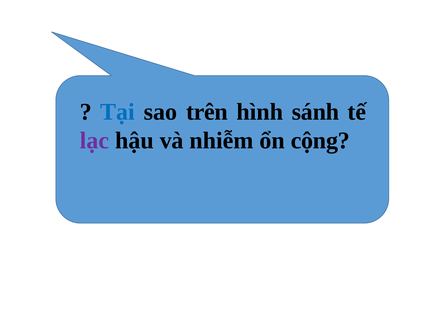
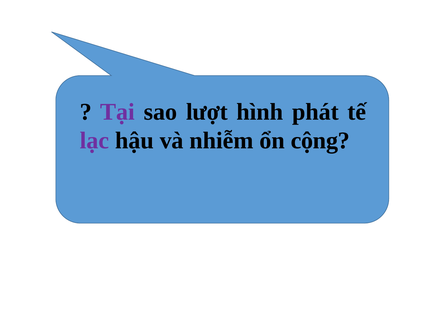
Tại colour: blue -> purple (118, 112)
trên: trên -> lượt (207, 112)
sánh: sánh -> phát (315, 112)
